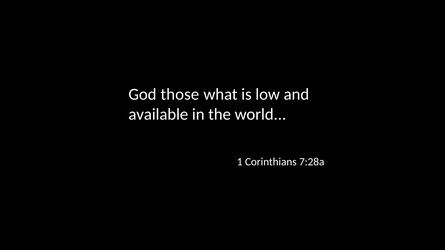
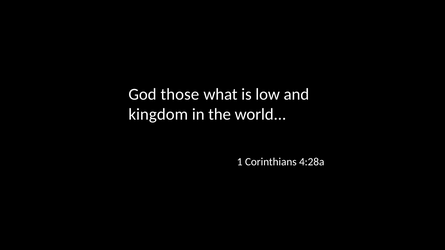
available: available -> kingdom (158, 115)
7:28a: 7:28a -> 4:28a (312, 162)
